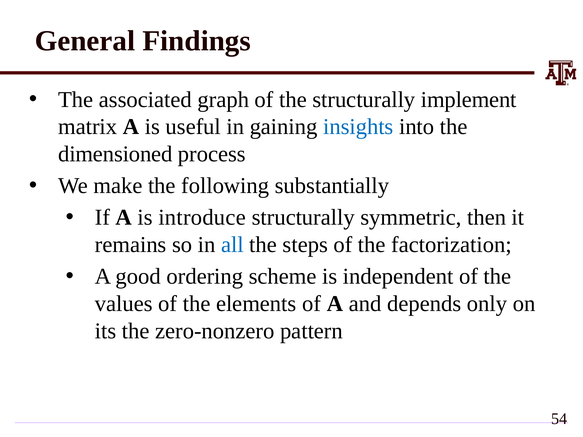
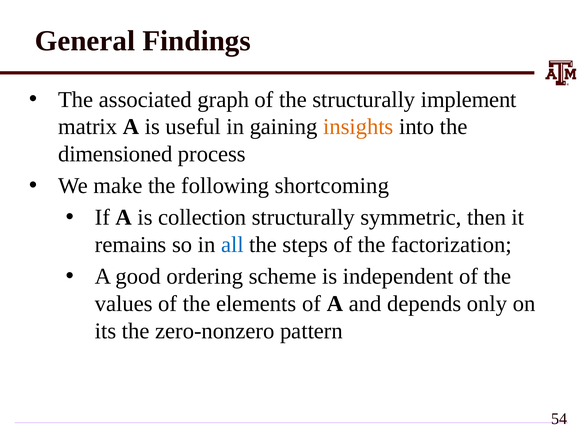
insights colour: blue -> orange (358, 127)
substantially: substantially -> shortcoming (332, 186)
introduce: introduce -> collection (202, 218)
